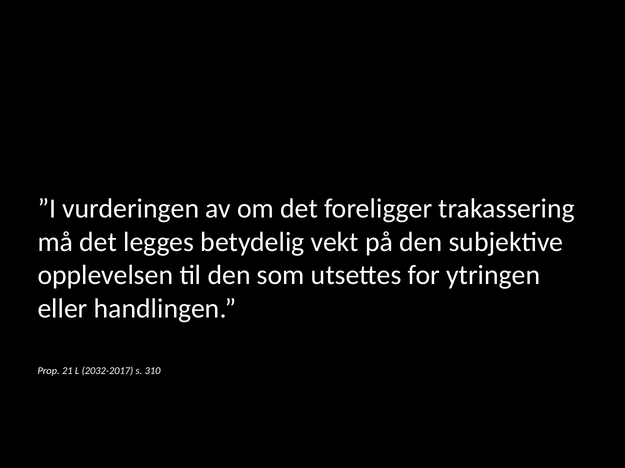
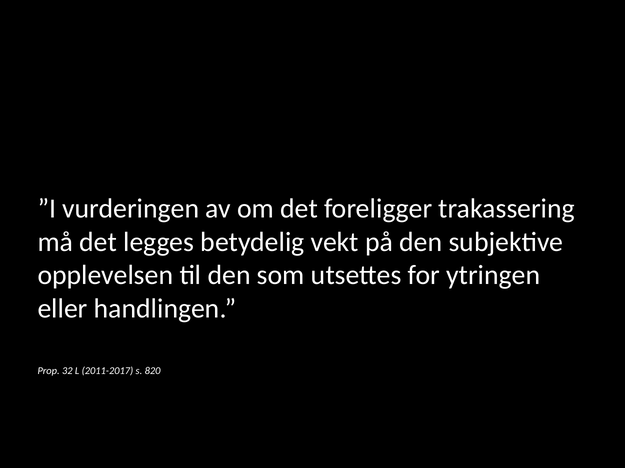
21: 21 -> 32 (67, 372)
2032-2017: 2032-2017 -> 2011-2017 (107, 372)
310: 310 -> 820 (153, 372)
